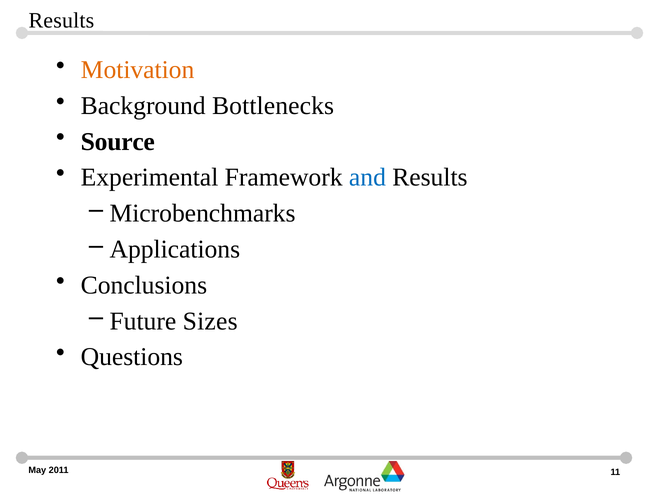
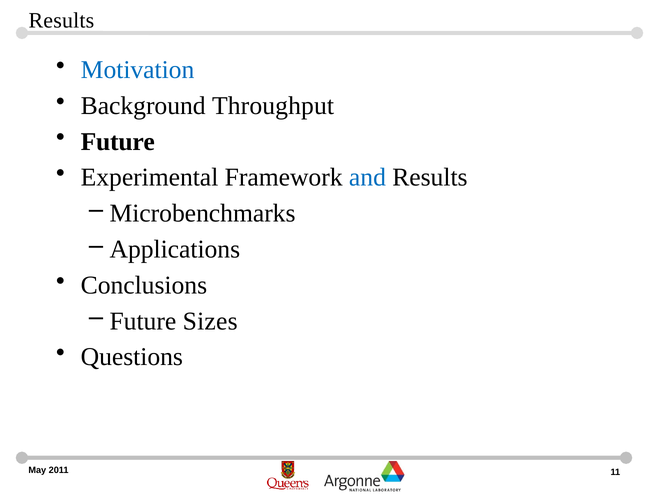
Motivation colour: orange -> blue (138, 70)
Bottlenecks: Bottlenecks -> Throughput (273, 106)
Source: Source -> Future (118, 142)
